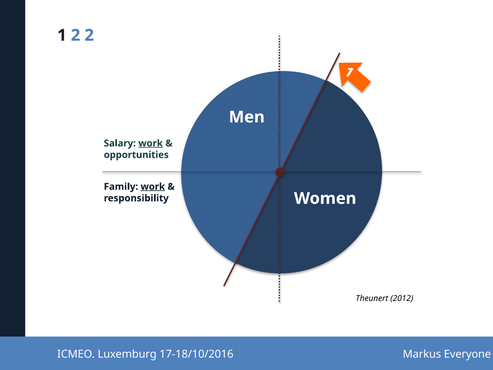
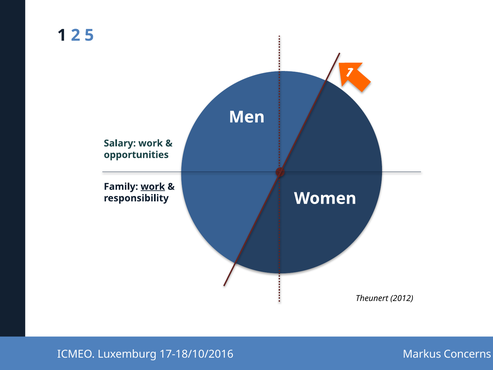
2 2: 2 -> 5 (89, 35)
work underline: present -> none (151, 143)
Everyone: Everyone -> Concerns (467, 354)
